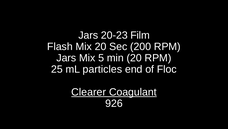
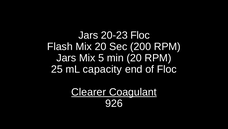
20-23 Film: Film -> Floc (140, 35)
particles: particles -> capacity (102, 69)
